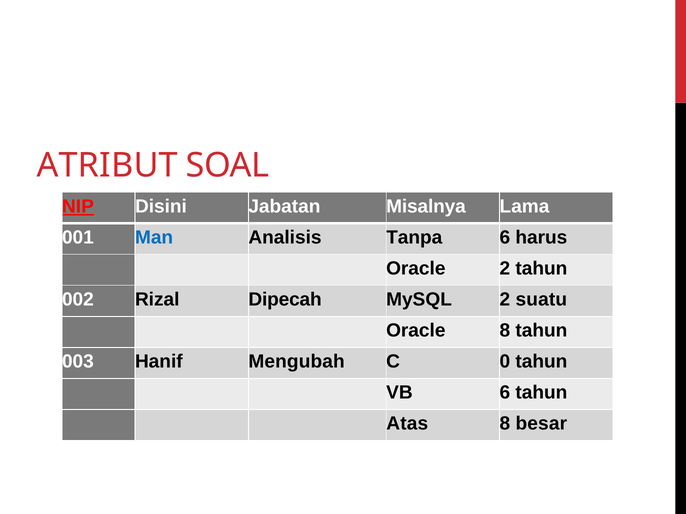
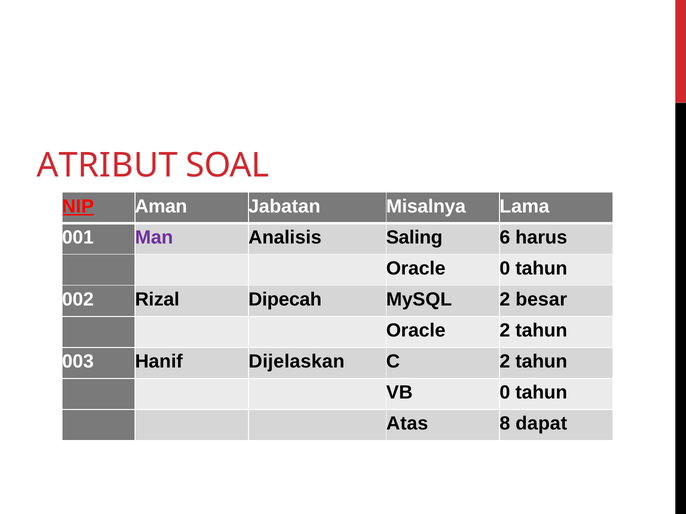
Disini: Disini -> Aman (161, 207)
Man colour: blue -> purple (154, 238)
Tanpa: Tanpa -> Saling (414, 238)
Oracle 2: 2 -> 0 (505, 269)
suatu: suatu -> besar (541, 300)
Oracle 8: 8 -> 2 (505, 331)
Mengubah: Mengubah -> Dijelaskan (297, 362)
C 0: 0 -> 2 (505, 362)
VB 6: 6 -> 0 (505, 393)
besar: besar -> dapat (541, 424)
